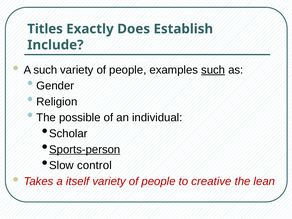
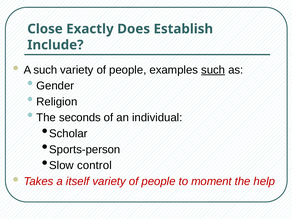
Titles: Titles -> Close (45, 29)
possible: possible -> seconds (80, 118)
Sports-person underline: present -> none (85, 149)
creative: creative -> moment (211, 181)
lean: lean -> help (264, 181)
